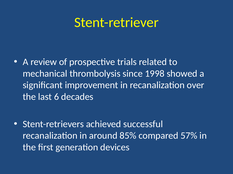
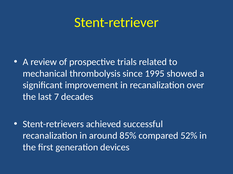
1998: 1998 -> 1995 (155, 74)
6: 6 -> 7 (57, 97)
57%: 57% -> 52% (189, 136)
